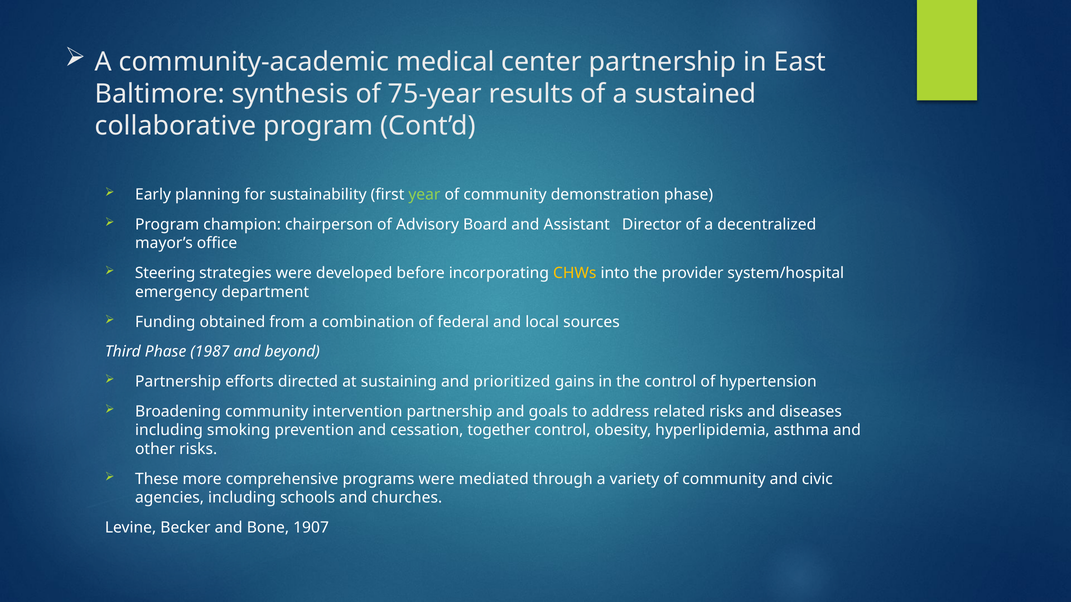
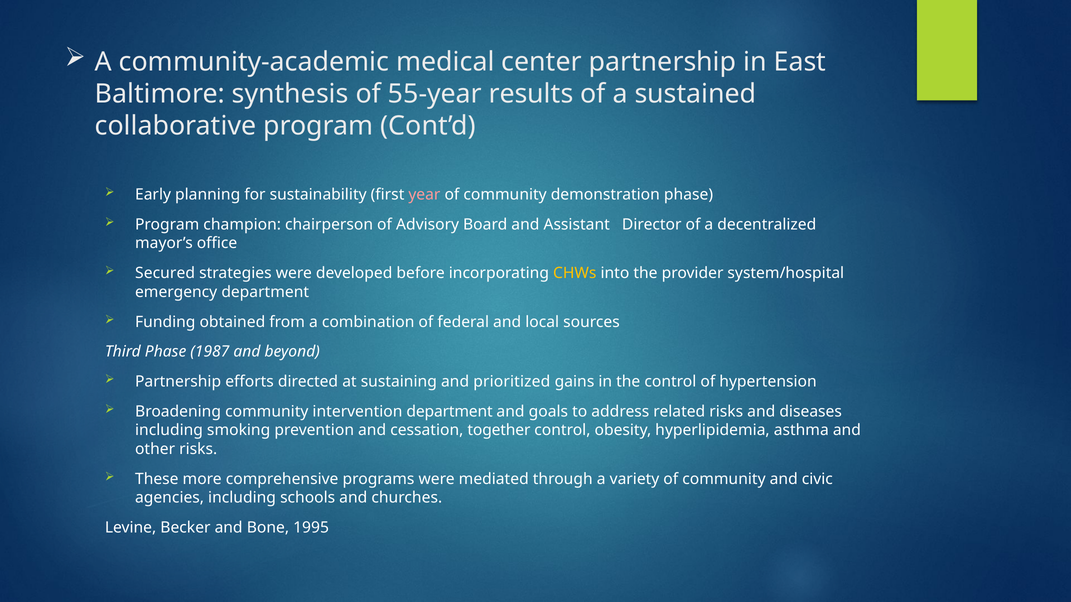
75-year: 75-year -> 55-year (435, 94)
year colour: light green -> pink (424, 195)
Steering: Steering -> Secured (165, 273)
intervention partnership: partnership -> department (450, 412)
1907: 1907 -> 1995 (311, 528)
